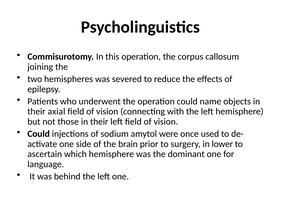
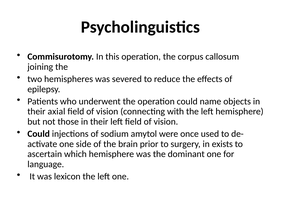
lower: lower -> exists (222, 144)
behind: behind -> lexicon (67, 177)
